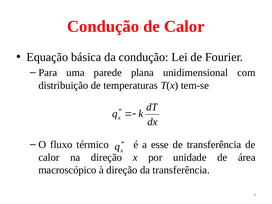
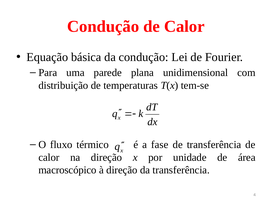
esse: esse -> fase (160, 145)
